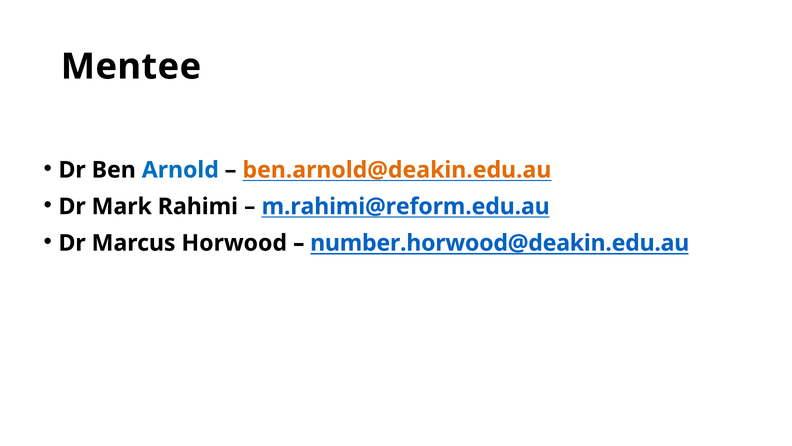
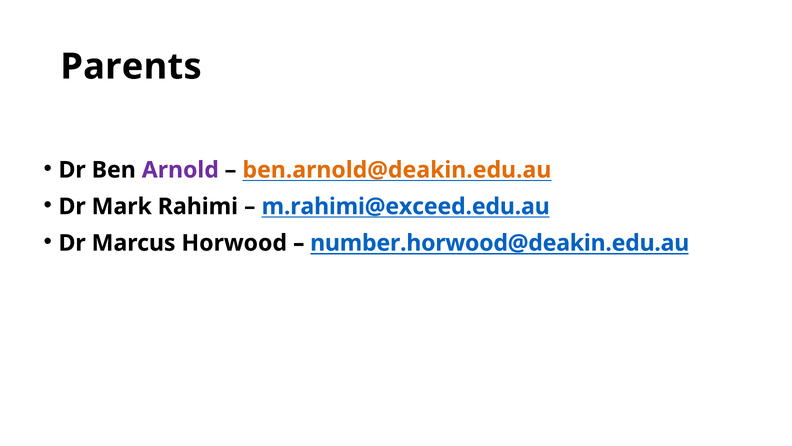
Mentee: Mentee -> Parents (131, 67)
Arnold colour: blue -> purple (180, 170)
m.rahimi@reform.edu.au: m.rahimi@reform.edu.au -> m.rahimi@exceed.edu.au (406, 206)
